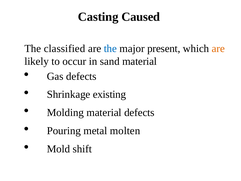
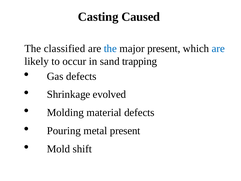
are colour: orange -> blue (218, 49)
sand material: material -> trapping (140, 61)
existing: existing -> evolved (109, 94)
metal molten: molten -> present (125, 131)
